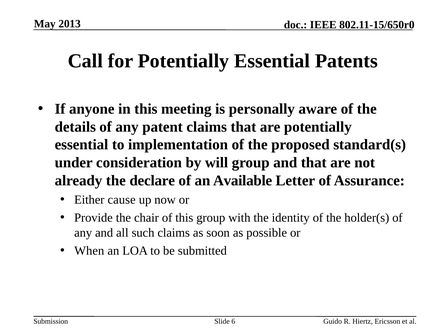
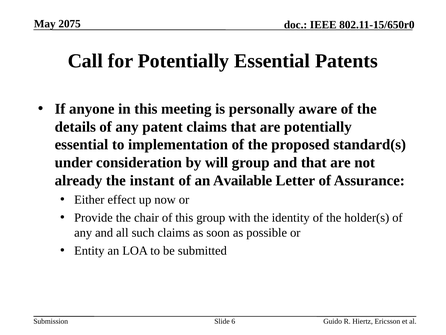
2013: 2013 -> 2075 (70, 24)
declare: declare -> instant (152, 180)
cause: cause -> effect (122, 199)
When: When -> Entity (89, 250)
